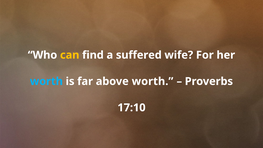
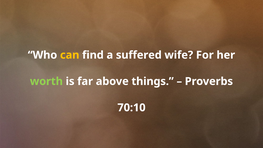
worth colour: light blue -> light green (46, 81)
above worth: worth -> things (153, 81)
17:10: 17:10 -> 70:10 (131, 108)
